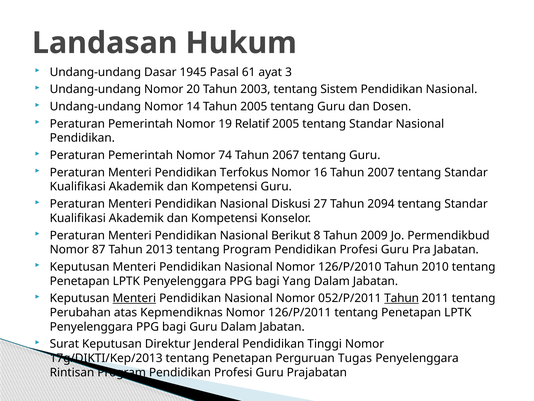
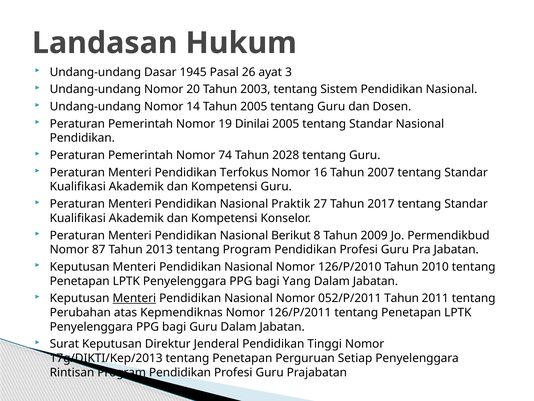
61: 61 -> 26 (249, 72)
Relatif: Relatif -> Dinilai (252, 124)
2067: 2067 -> 2028 (286, 155)
Diskusi: Diskusi -> Praktik (291, 204)
2094: 2094 -> 2017 (381, 204)
Tahun underline: present -> none (402, 298)
Tugas: Tugas -> Setiap (355, 358)
